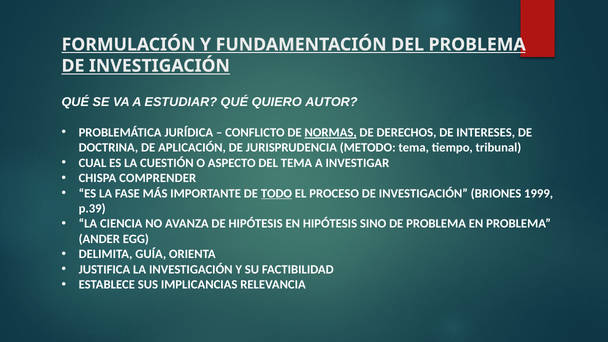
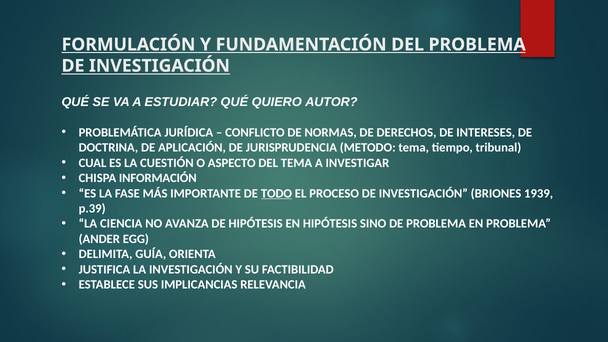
NORMAS underline: present -> none (331, 132)
COMPRENDER: COMPRENDER -> INFORMACIÓN (158, 178)
1999: 1999 -> 1939 (539, 193)
